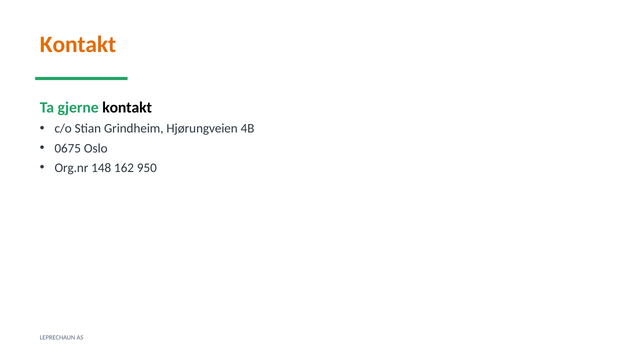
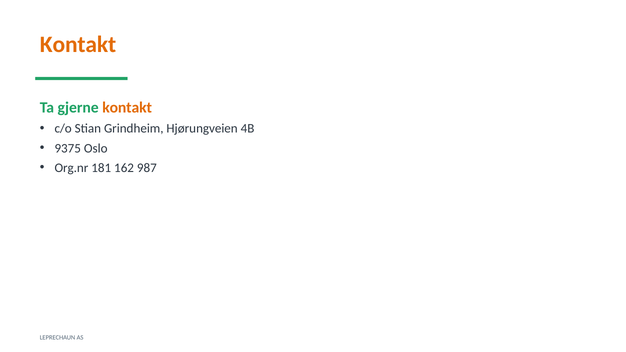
kontakt colour: black -> orange (127, 108)
0675: 0675 -> 9375 (68, 148)
148: 148 -> 181 (101, 168)
950: 950 -> 987 (147, 168)
